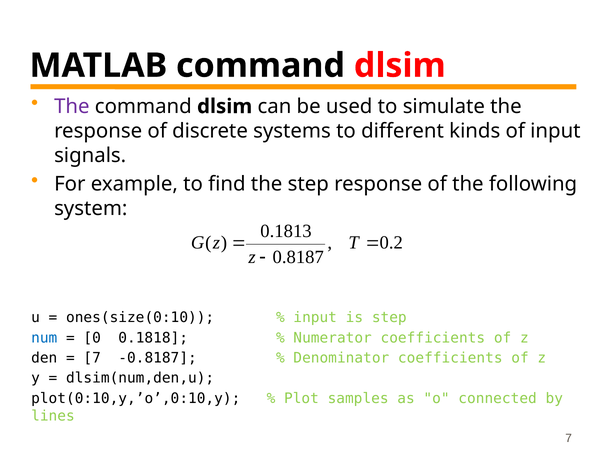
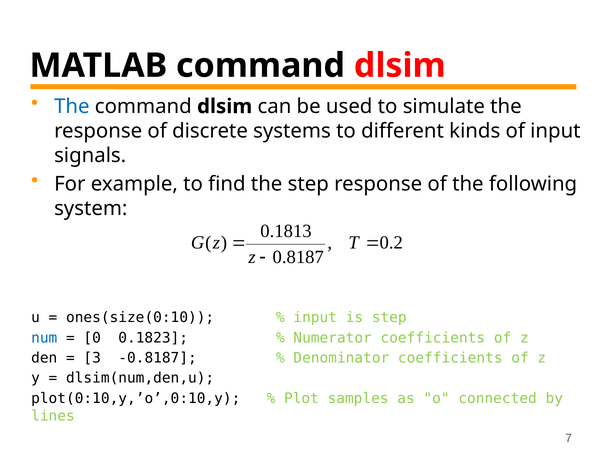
The colour: purple -> blue (72, 106)
0.1818: 0.1818 -> 0.1823 (153, 338)
7: 7 -> 3 (92, 358)
